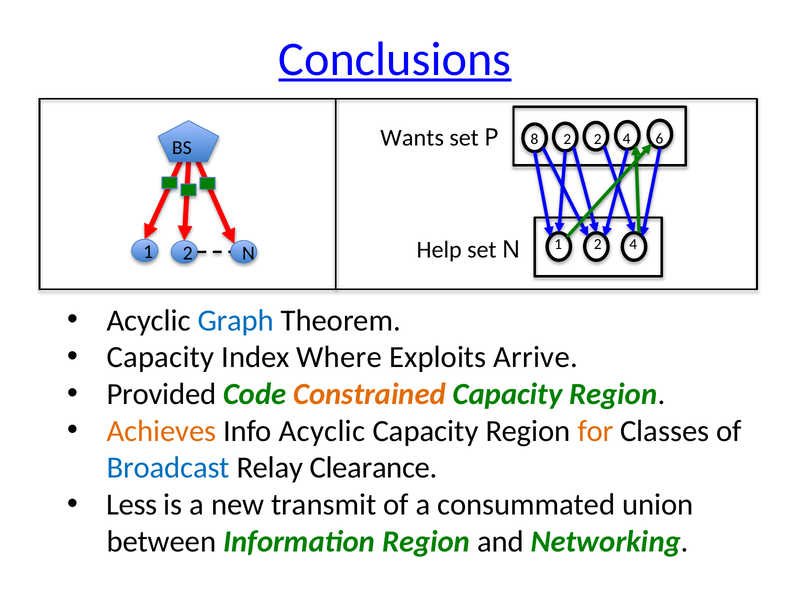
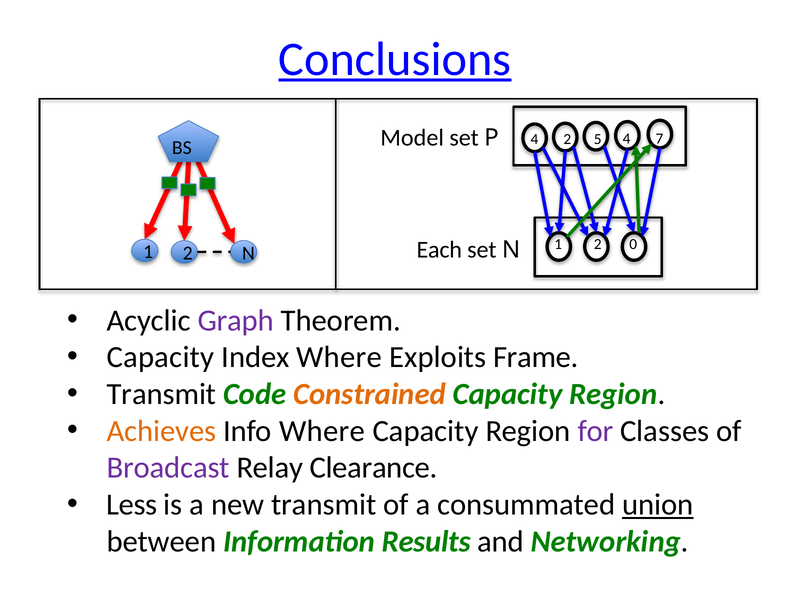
Wants: Wants -> Model (412, 138)
P 8: 8 -> 4 (534, 139)
2 2: 2 -> 5 (598, 139)
6: 6 -> 7 (659, 139)
1 2 4: 4 -> 0 (633, 245)
Help: Help -> Each (439, 250)
Graph colour: blue -> purple (236, 321)
Arrive: Arrive -> Frame (536, 358)
Provided: Provided -> Transmit (161, 394)
Info Acyclic: Acyclic -> Where (322, 431)
for colour: orange -> purple (595, 431)
Broadcast colour: blue -> purple (168, 468)
union underline: none -> present (658, 505)
Information Region: Region -> Results (426, 542)
